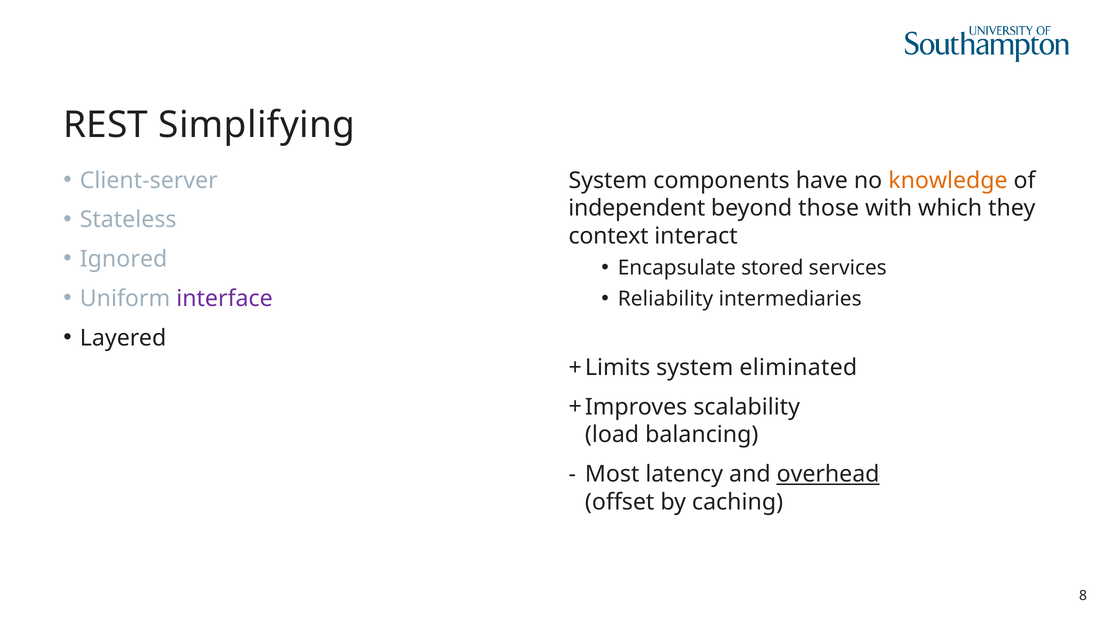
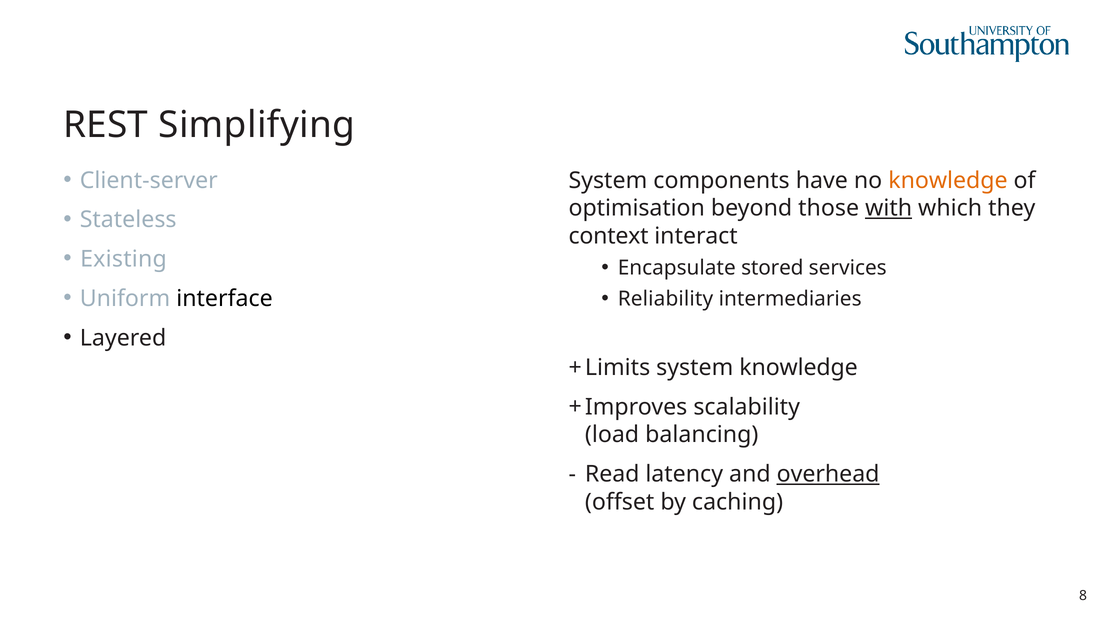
independent: independent -> optimisation (637, 208)
with underline: none -> present (889, 208)
Ignored: Ignored -> Existing (123, 259)
interface colour: purple -> black (225, 298)
system eliminated: eliminated -> knowledge (799, 368)
Most: Most -> Read (612, 474)
